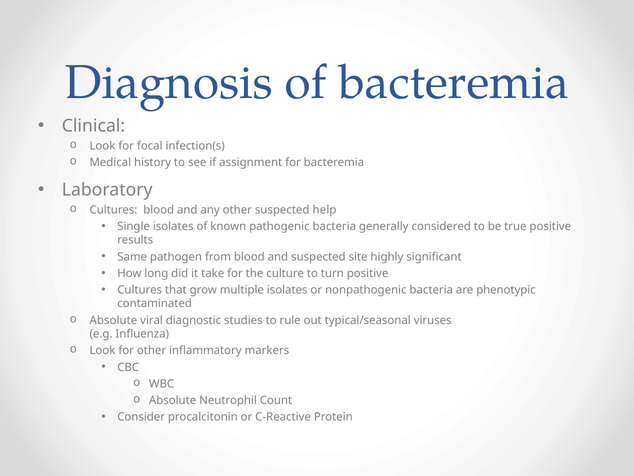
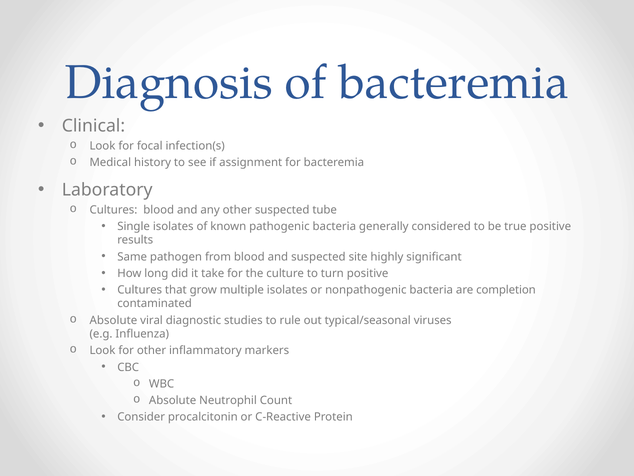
help: help -> tube (325, 210)
phenotypic: phenotypic -> completion (506, 290)
